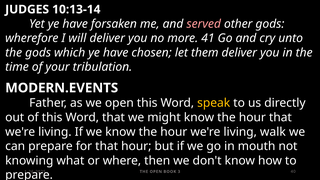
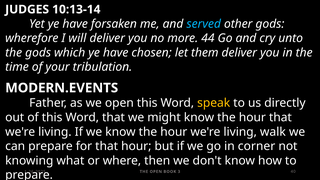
served colour: pink -> light blue (204, 24)
41: 41 -> 44 (208, 38)
mouth: mouth -> corner (257, 146)
